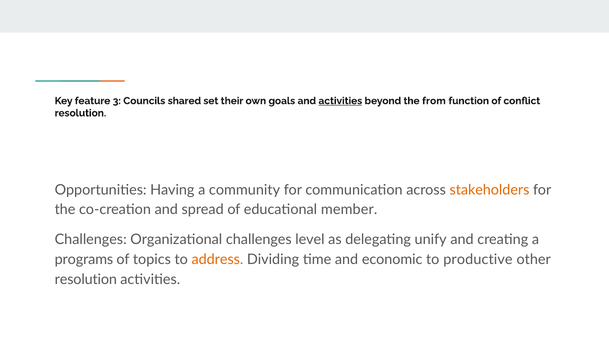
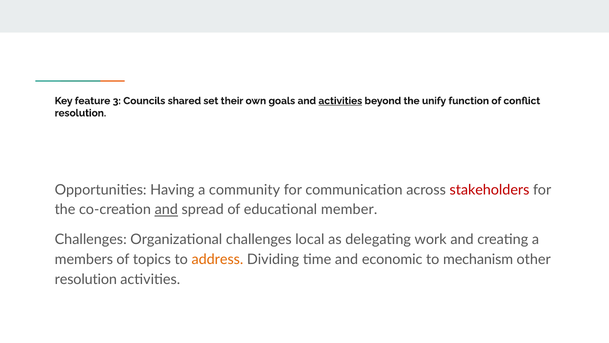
from: from -> unify (434, 101)
stakeholders colour: orange -> red (489, 190)
and underline: none -> present (166, 209)
level: level -> local (310, 239)
unify: unify -> work (431, 239)
programs: programs -> members (84, 259)
productive: productive -> mechanism (478, 259)
